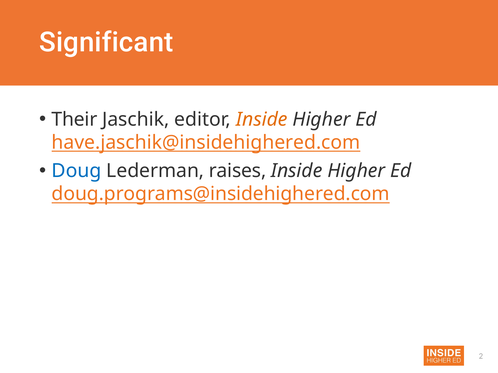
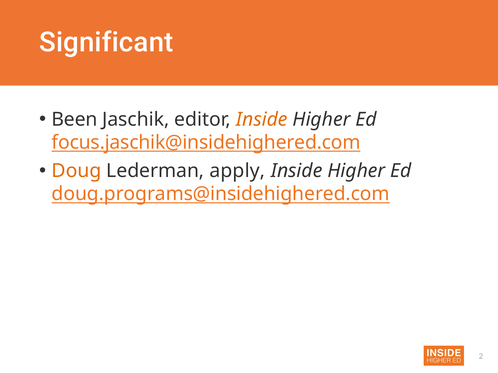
Their: Their -> Been (75, 119)
have.jaschik@insidehighered.com: have.jaschik@insidehighered.com -> focus.jaschik@insidehighered.com (206, 143)
Doug colour: blue -> orange (77, 171)
raises: raises -> apply (237, 171)
